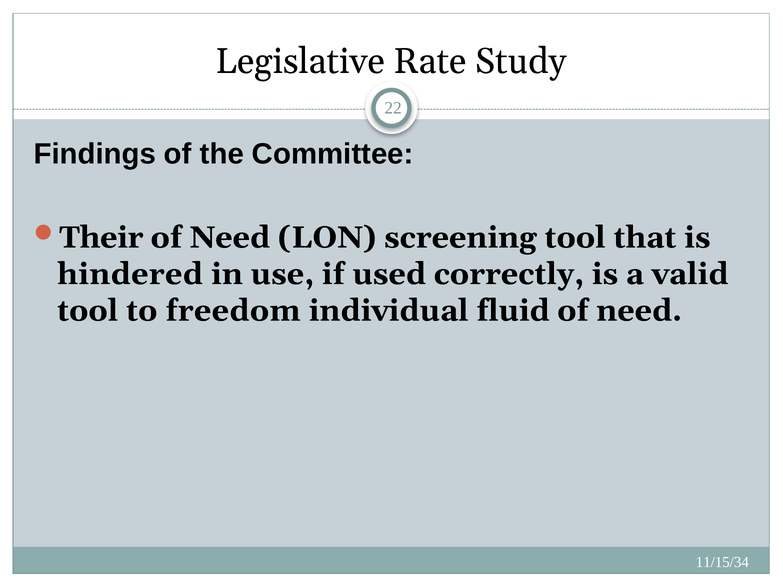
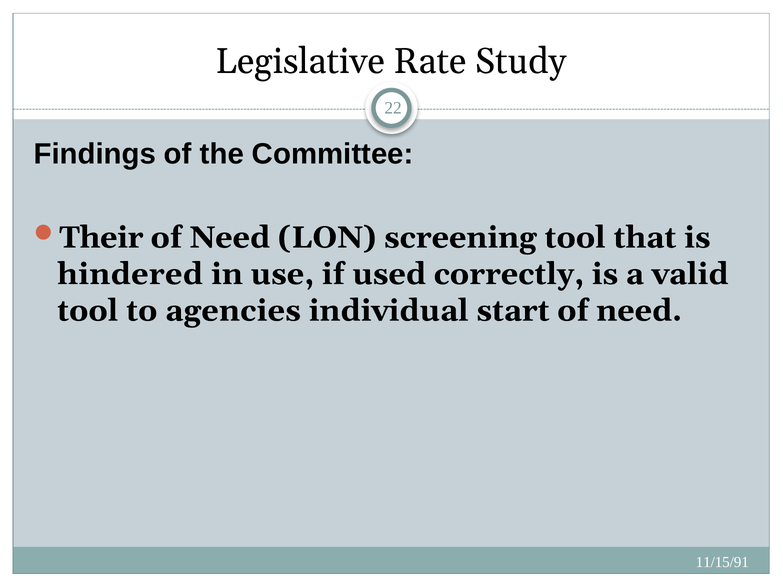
freedom: freedom -> agencies (233, 311)
fluid: fluid -> start (513, 311)
11/15/34: 11/15/34 -> 11/15/91 (722, 563)
